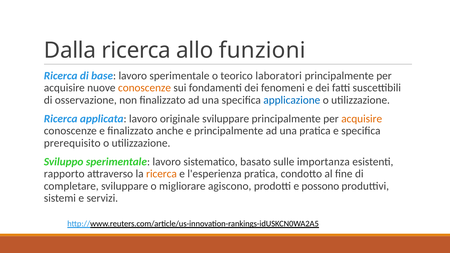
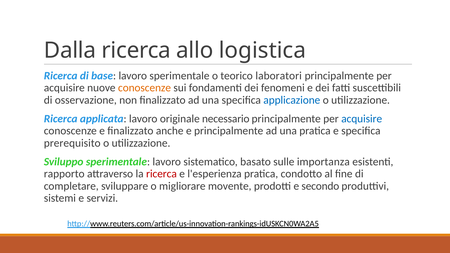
funzioni: funzioni -> logistica (262, 50)
originale sviluppare: sviluppare -> necessario (226, 119)
acquisire colour: orange -> blue (362, 119)
ricerca colour: orange -> red (161, 174)
agiscono: agiscono -> movente (230, 186)
possono: possono -> secondo (320, 186)
